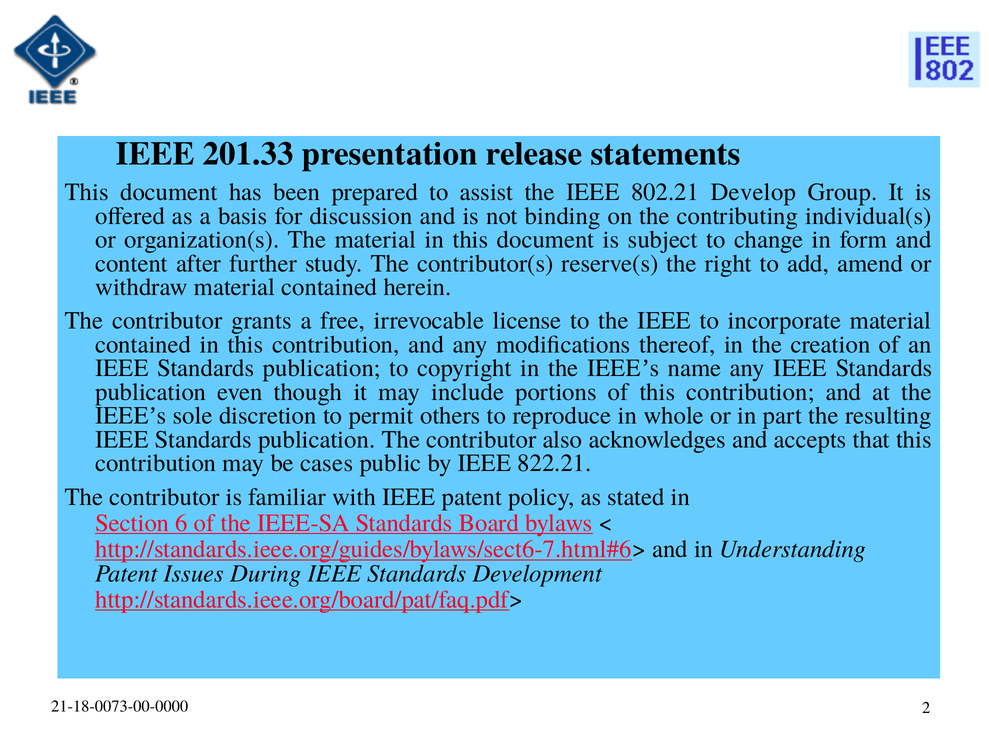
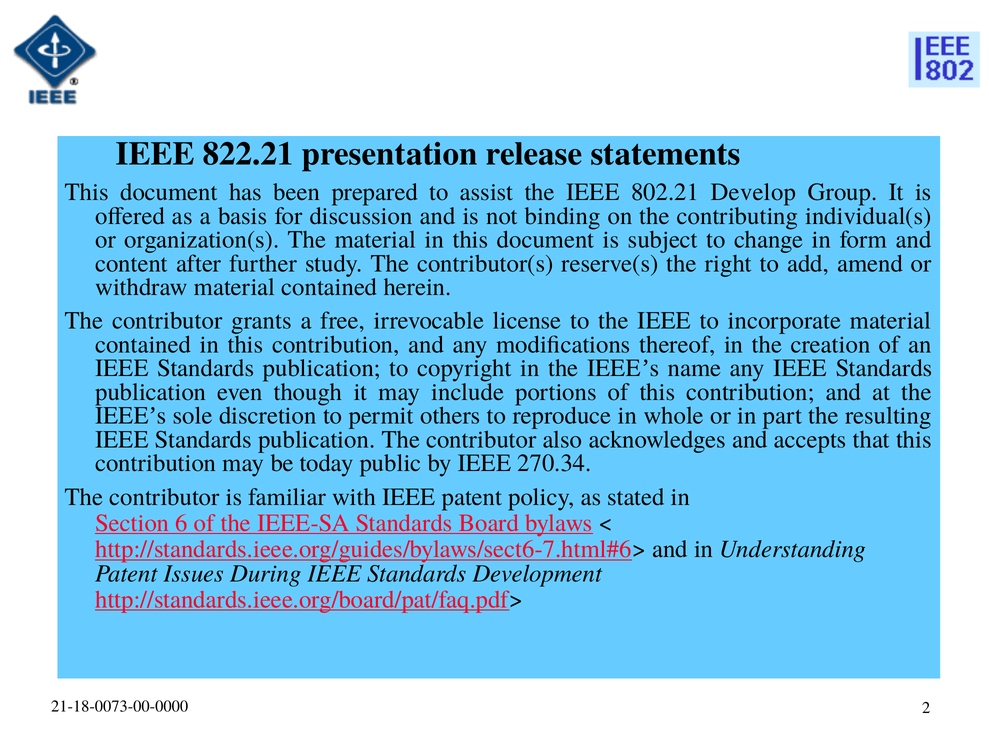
201.33: 201.33 -> 822.21 (248, 154)
cases: cases -> today (327, 463)
822.21: 822.21 -> 270.34 (554, 463)
